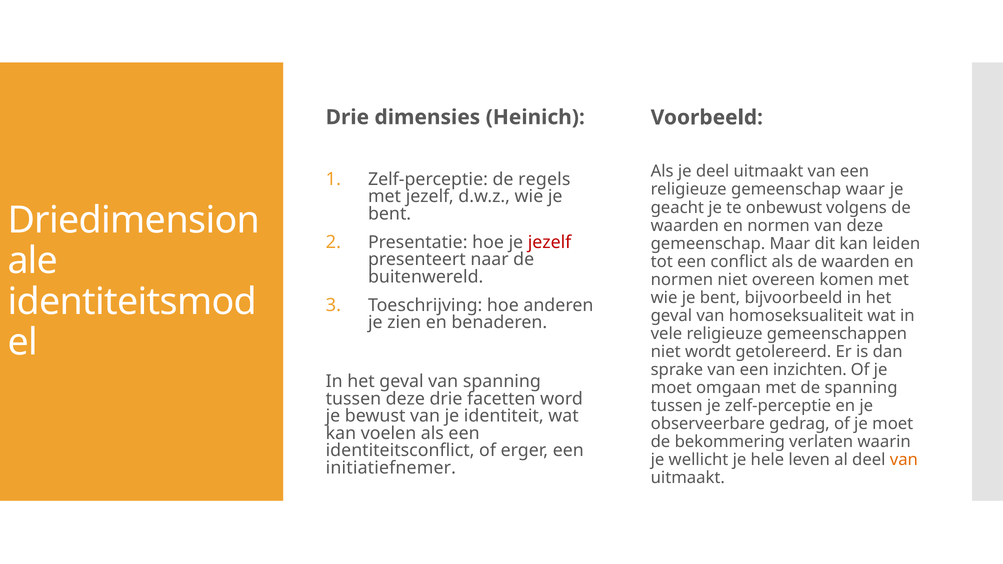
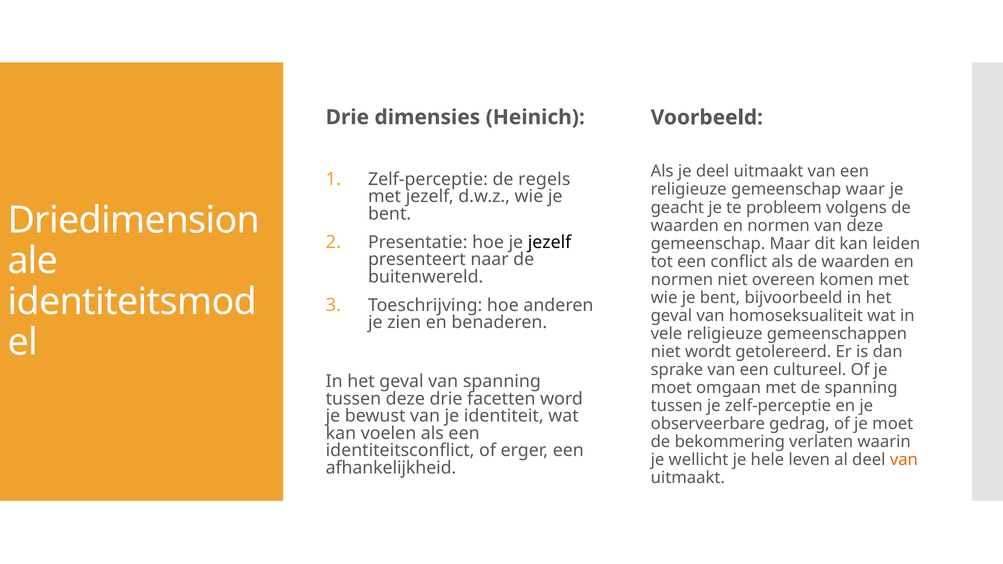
onbewust: onbewust -> probleem (784, 208)
jezelf colour: red -> black (550, 242)
inzichten: inzichten -> cultureel (810, 370)
initiatiefnemer: initiatiefnemer -> afhankelijkheid (391, 468)
